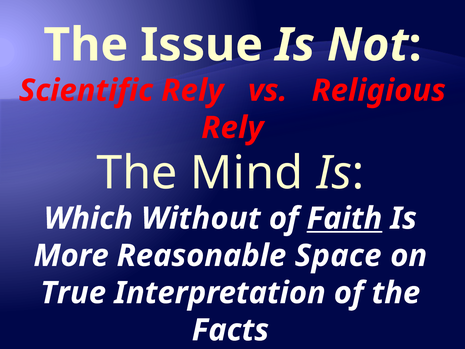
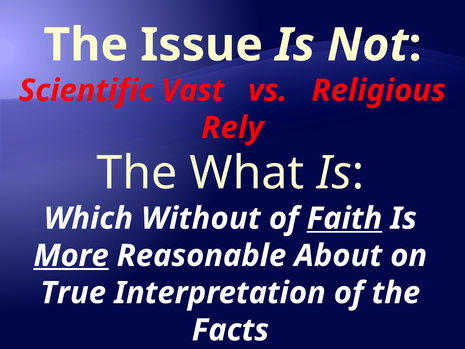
Scientific Rely: Rely -> Vast (193, 90)
Mind: Mind -> What (247, 173)
More underline: none -> present (71, 256)
Space: Space -> About (338, 256)
